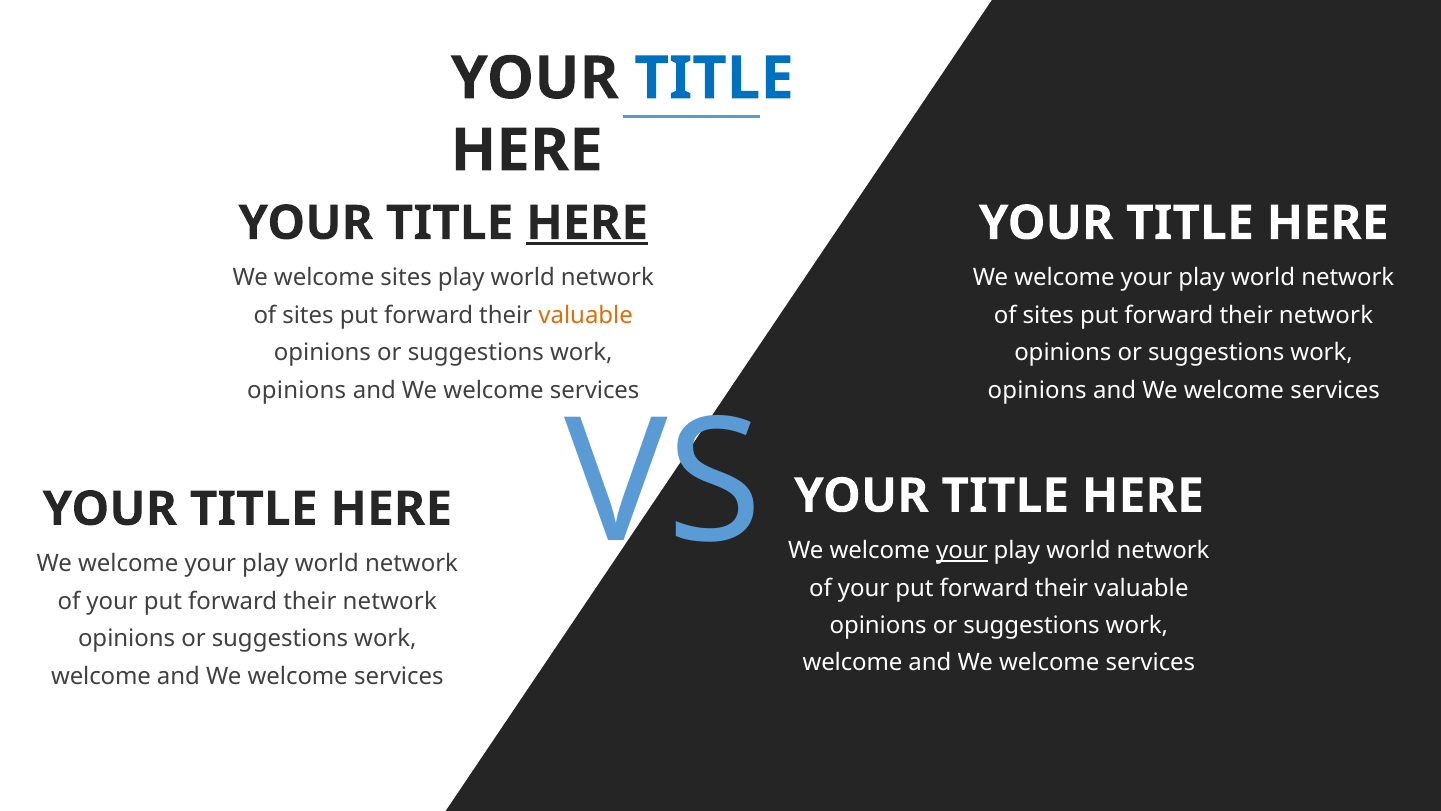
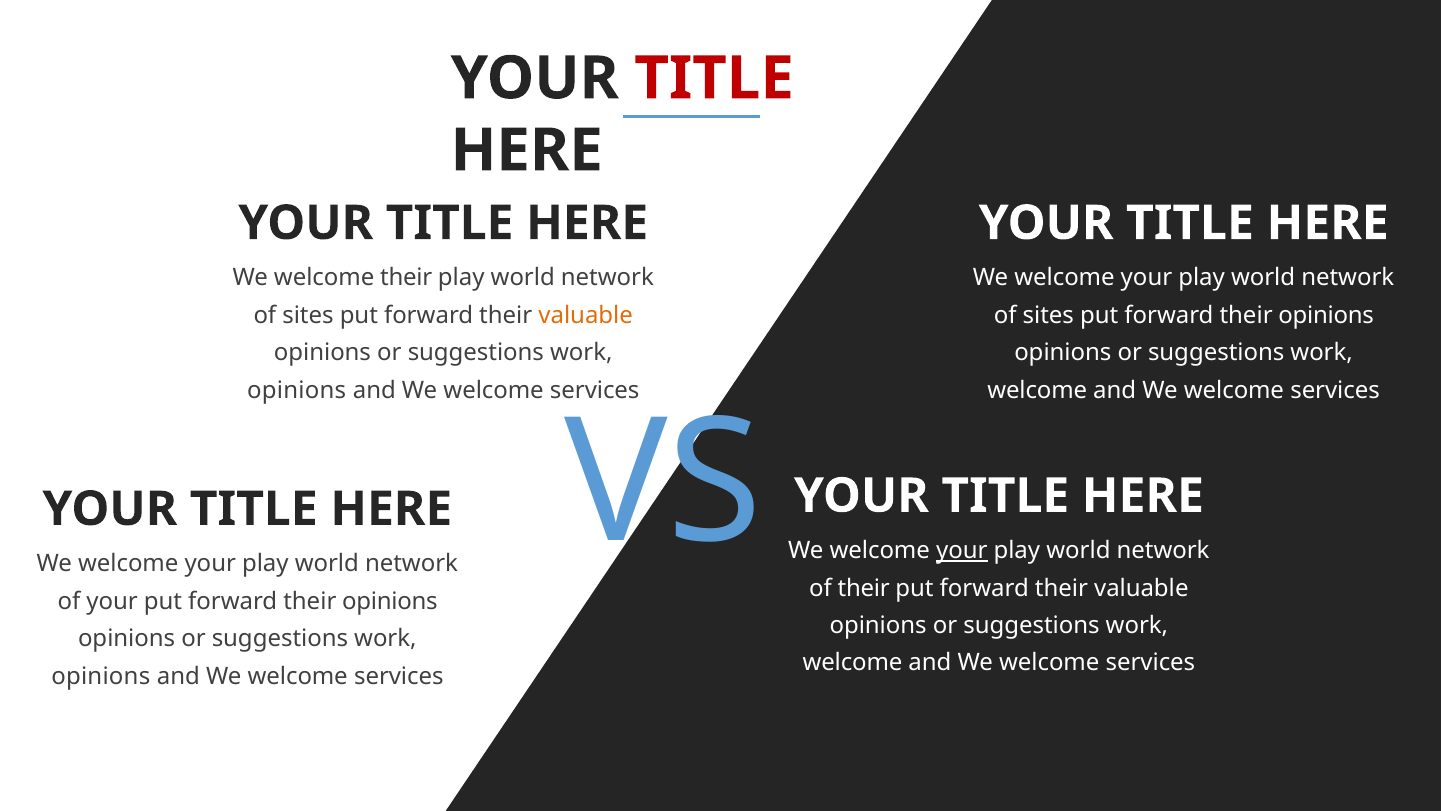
TITLE colour: blue -> red (714, 78)
HERE underline: present -> none (587, 223)
welcome sites: sites -> their (406, 278)
network: network -> opinions (1326, 315)
opinions: opinions -> welcome (1037, 390)
your: your -> their (864, 588)
network: network -> opinions (390, 601)
welcome: welcome -> opinions (101, 676)
